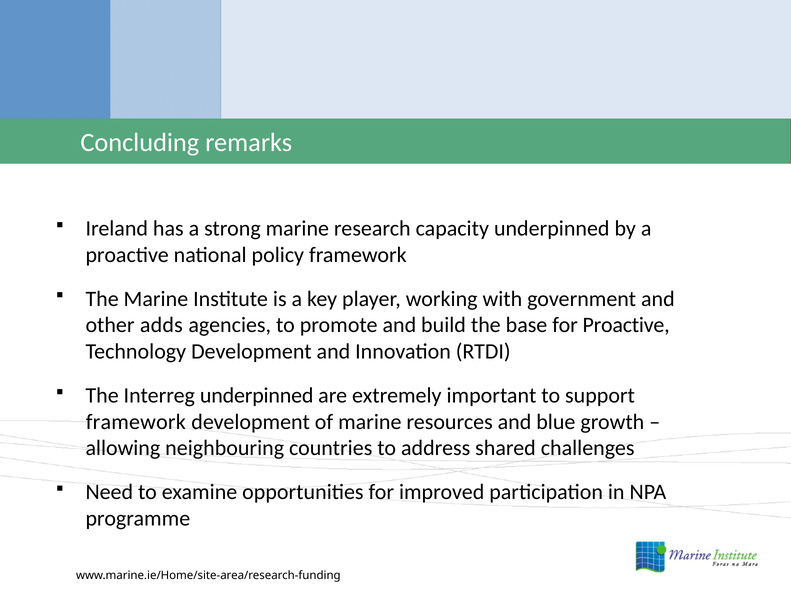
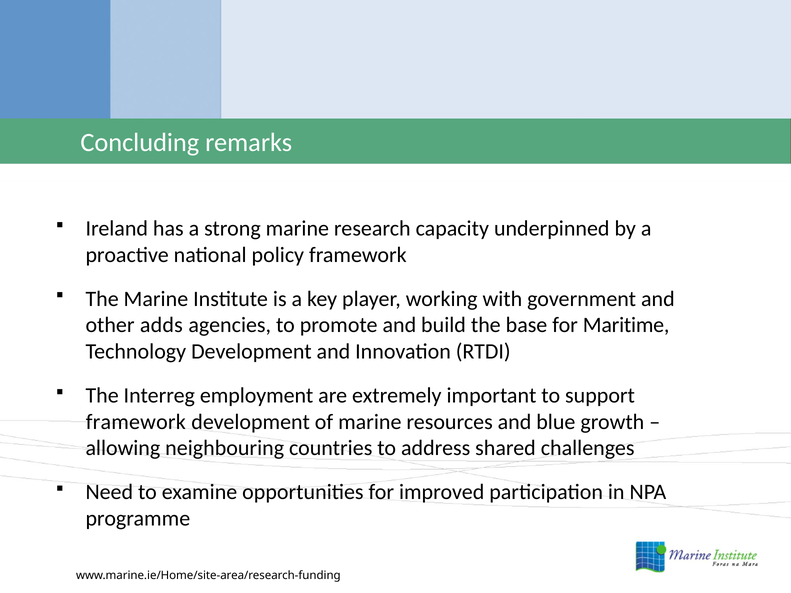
for Proactive: Proactive -> Maritime (626, 325)
Interreg underpinned: underpinned -> employment (257, 396)
